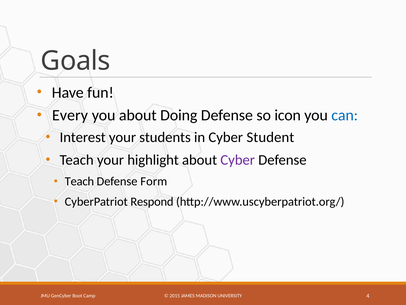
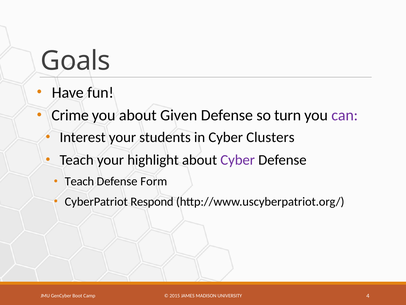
Every: Every -> Crime (70, 115)
Doing: Doing -> Given (179, 115)
icon: icon -> turn (288, 115)
can colour: blue -> purple (345, 115)
Student: Student -> Clusters (270, 137)
